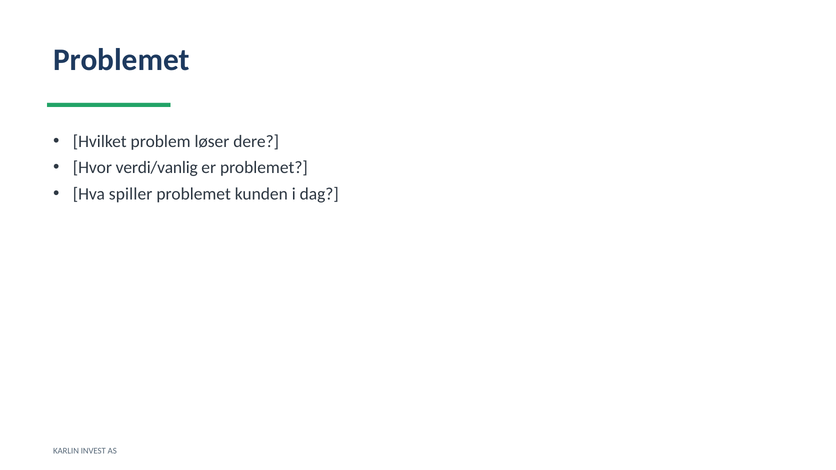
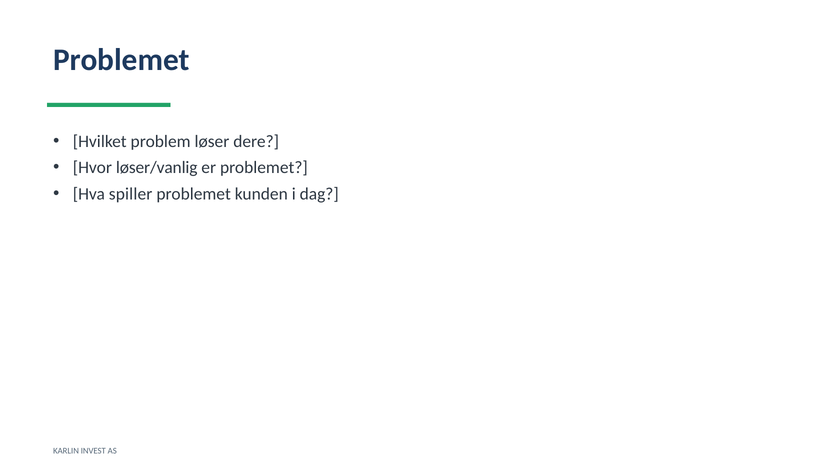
verdi/vanlig: verdi/vanlig -> løser/vanlig (157, 168)
